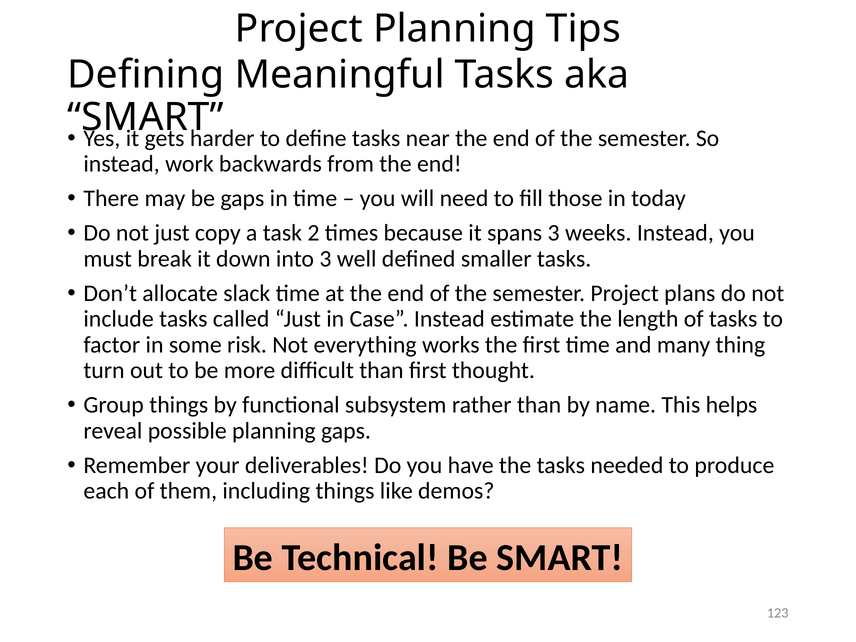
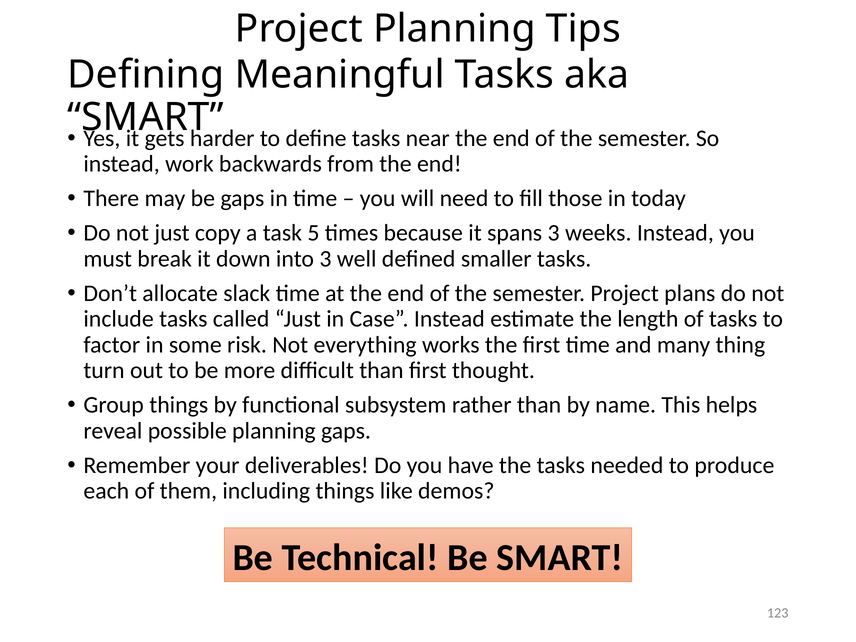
2: 2 -> 5 (313, 233)
